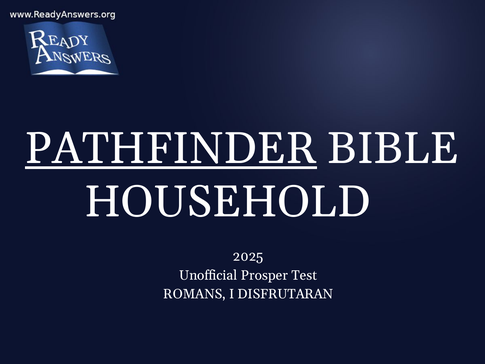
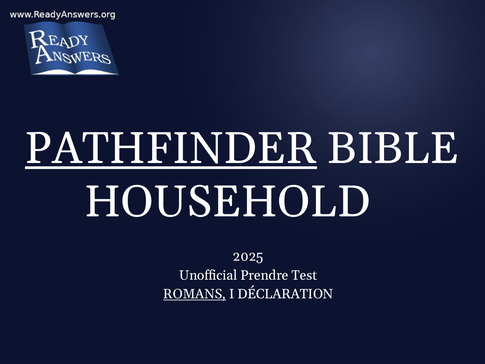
Prosper: Prosper -> Prendre (264, 275)
ROMANS underline: none -> present (195, 294)
DISFRUTARAN: DISFRUTARAN -> DÉCLARATION (285, 294)
